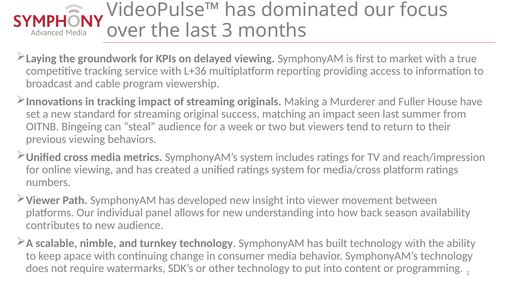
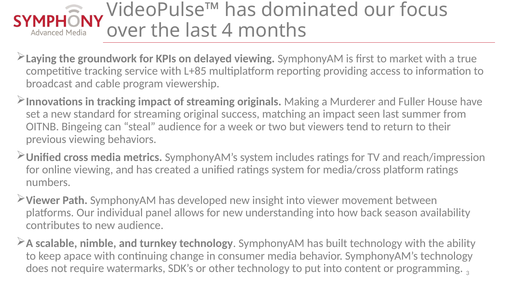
last 3: 3 -> 4 (227, 30)
L+36: L+36 -> L+85 (195, 71)
